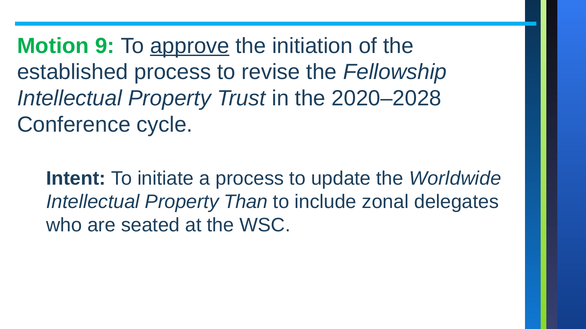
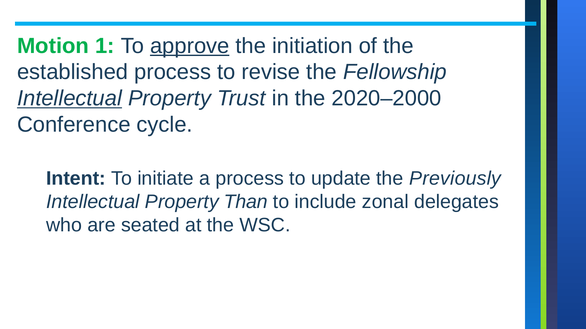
9: 9 -> 1 (105, 46)
Intellectual underline: none -> present (69, 99)
2020–2028: 2020–2028 -> 2020–2000 (387, 99)
Worldwide: Worldwide -> Previously (455, 179)
